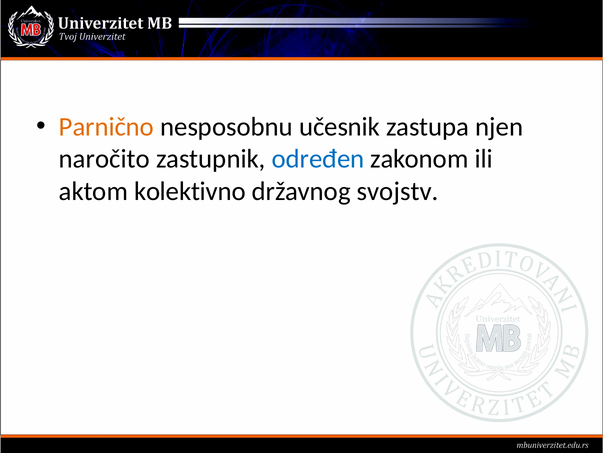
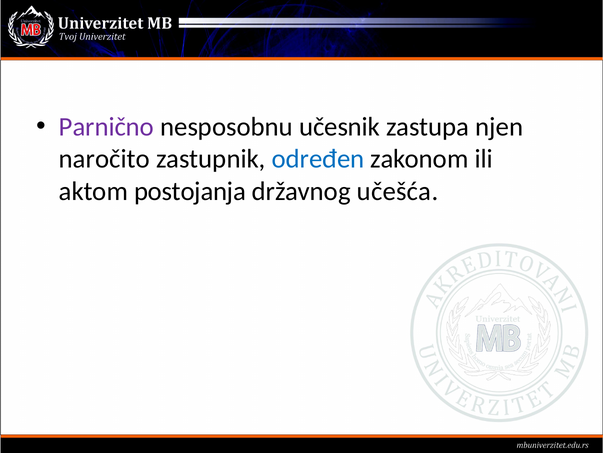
Parnično colour: orange -> purple (106, 126)
kolektivno: kolektivno -> postojanja (190, 191)
svojstv: svojstv -> učešća (398, 191)
